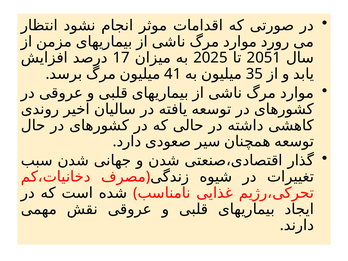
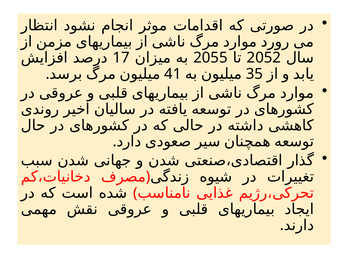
2025: 2025 -> 2055 (210, 58)
2051: 2051 -> 2052 (264, 58)
